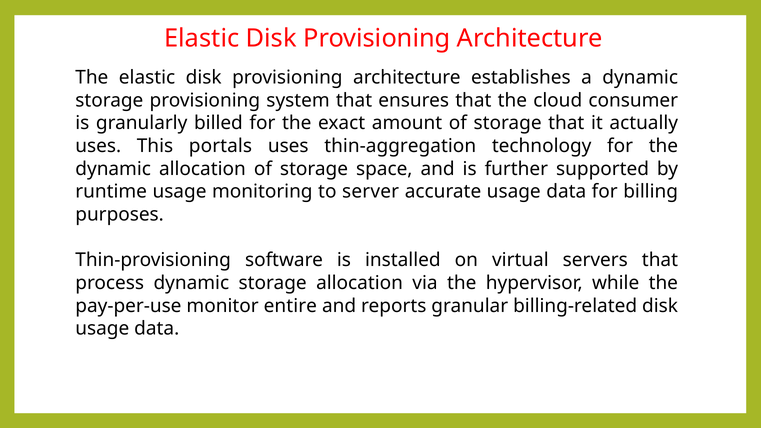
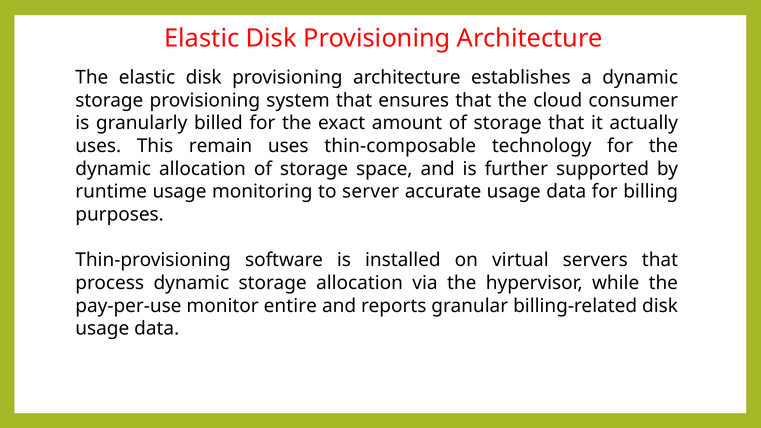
portals: portals -> remain (221, 146)
thin-aggregation: thin-aggregation -> thin-composable (400, 146)
